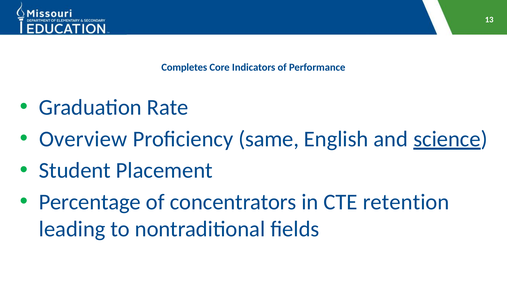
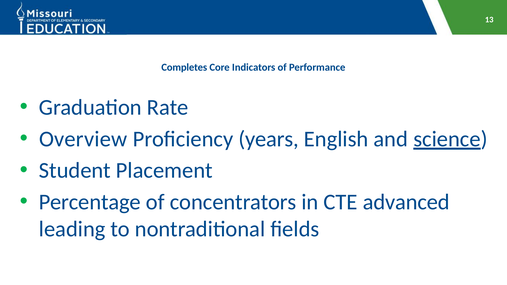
same: same -> years (269, 139)
retention: retention -> advanced (406, 202)
